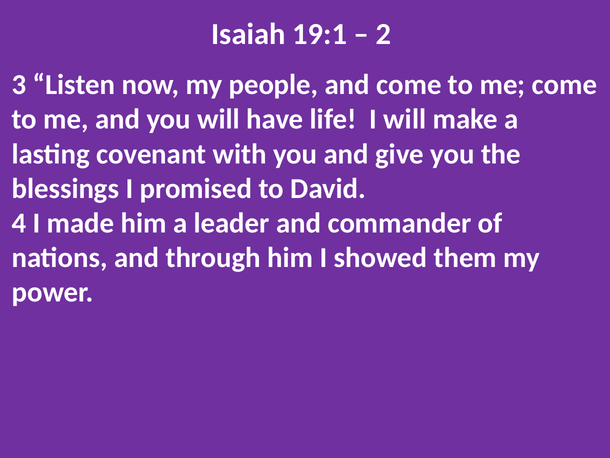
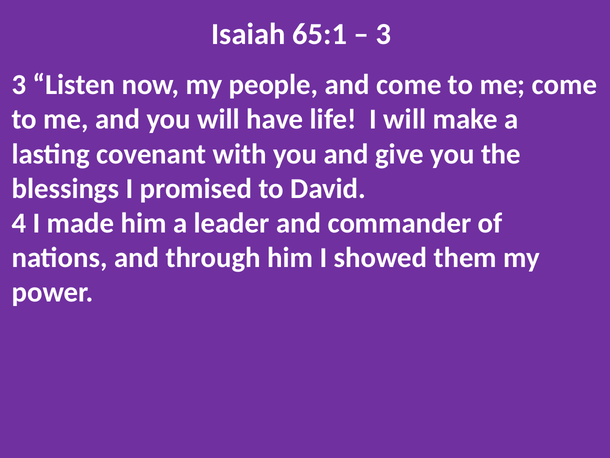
19:1: 19:1 -> 65:1 (320, 34)
2: 2 -> 3 (384, 34)
